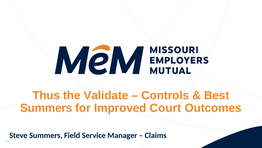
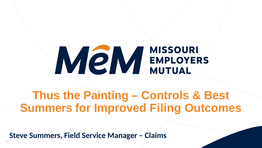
Validate: Validate -> Painting (106, 95)
Court: Court -> Filing (165, 108)
